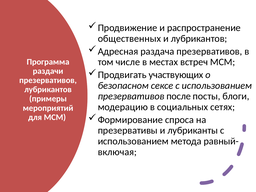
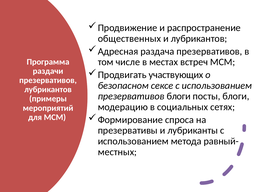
презервативов после: после -> блоги (179, 96)
включая: включая -> местных (117, 152)
